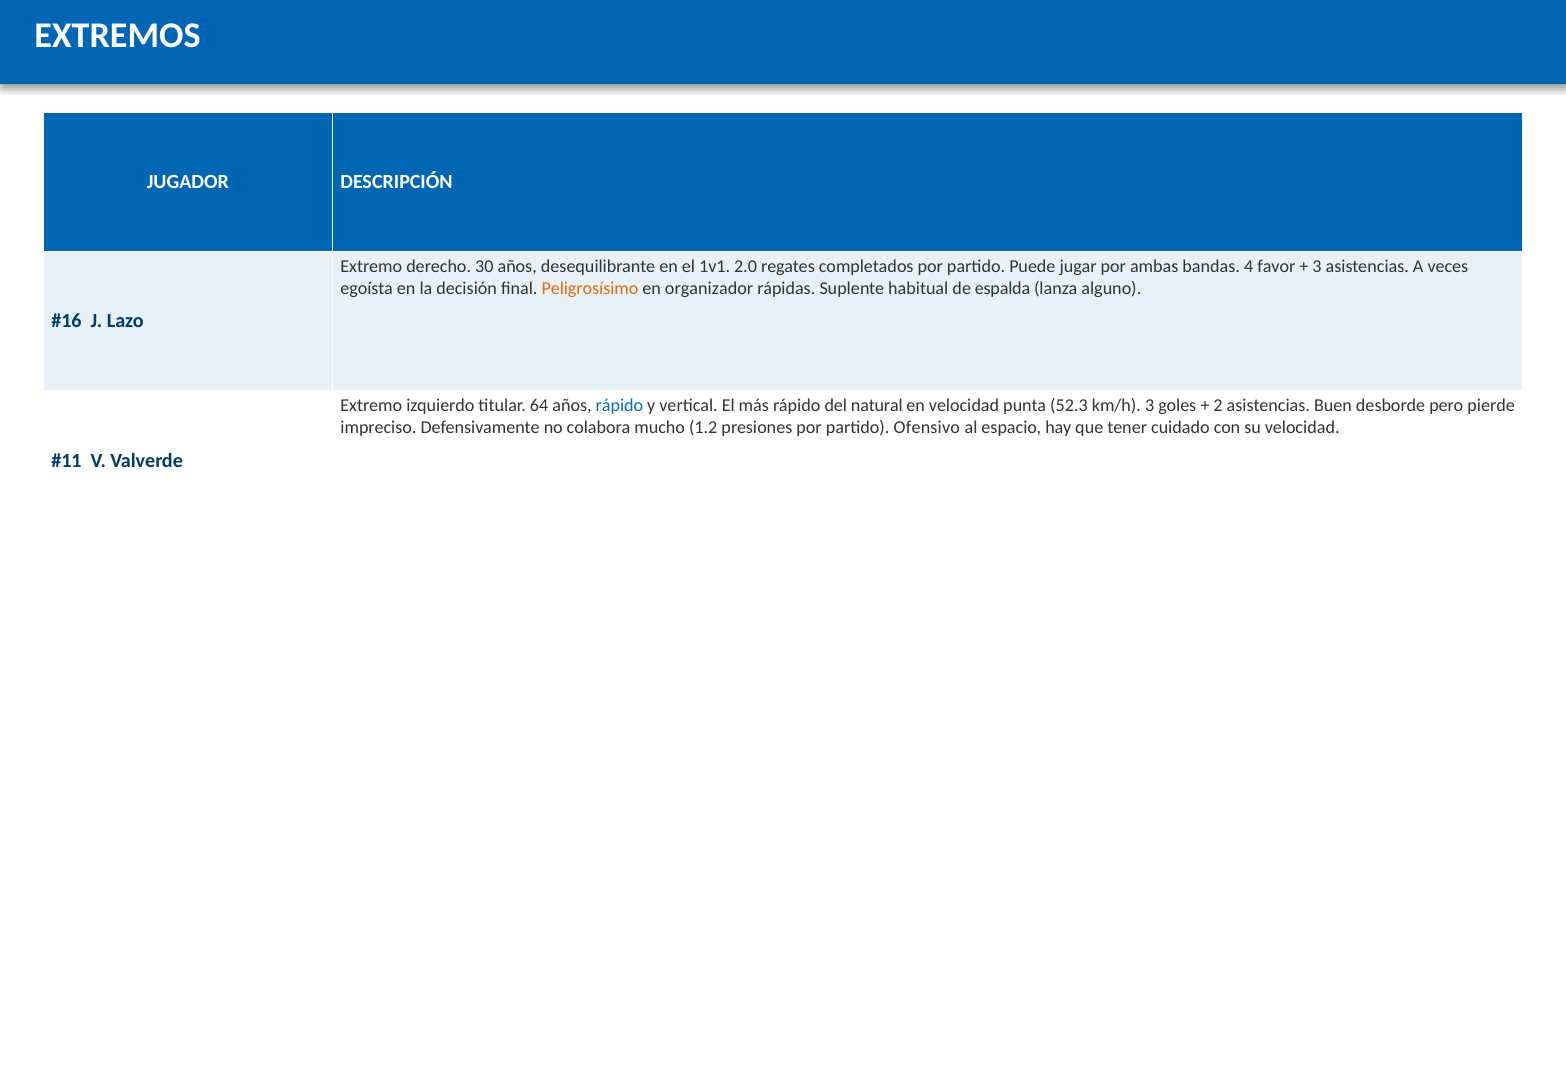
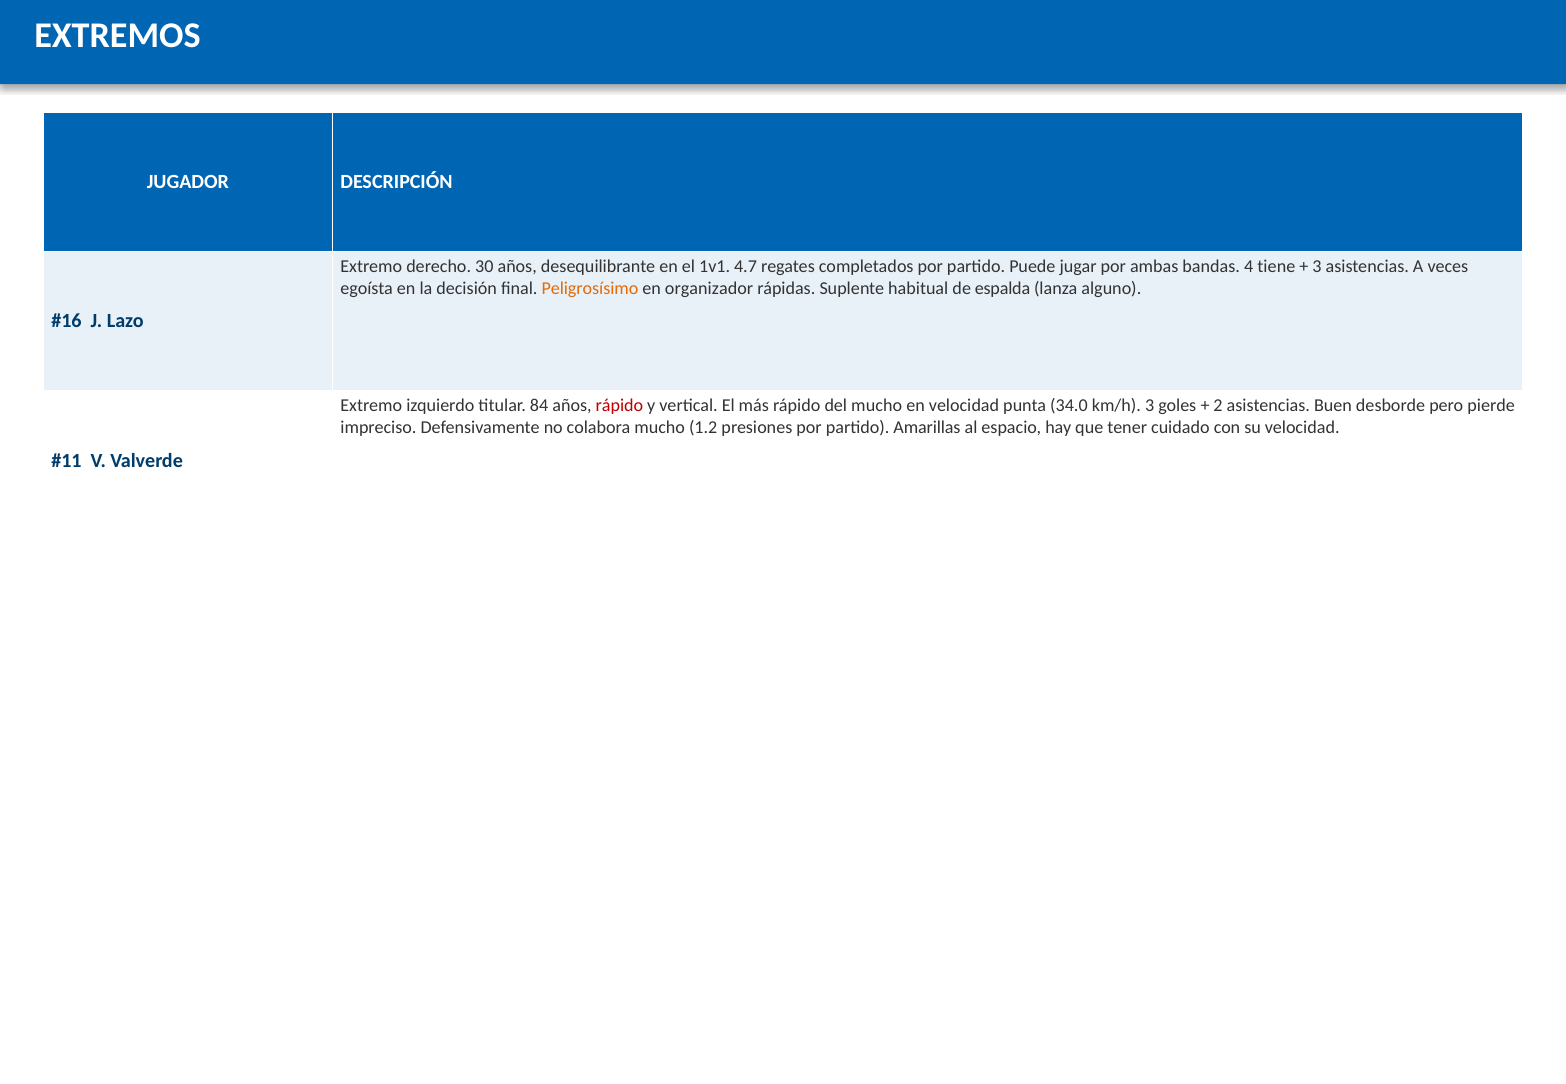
2.0: 2.0 -> 4.7 (746, 267)
favor: favor -> tiene (1276, 267)
64: 64 -> 84 (539, 406)
rápido colour: blue -> red (619, 406)
del natural: natural -> mucho (877, 406)
52.3: 52.3 -> 34.0 (1069, 406)
Ofensivo: Ofensivo -> Amarillas (927, 428)
